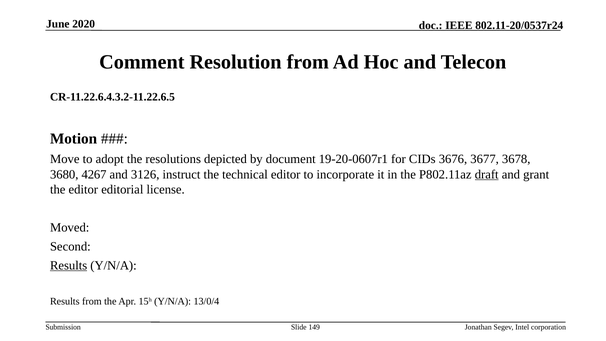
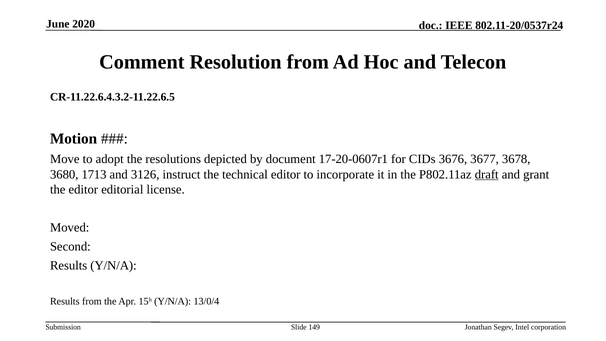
19-20-0607r1: 19-20-0607r1 -> 17-20-0607r1 (353, 159)
4267: 4267 -> 1713 (94, 174)
Results underline: present -> none (69, 265)
